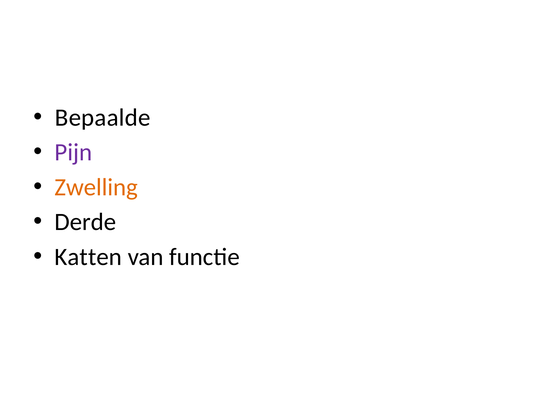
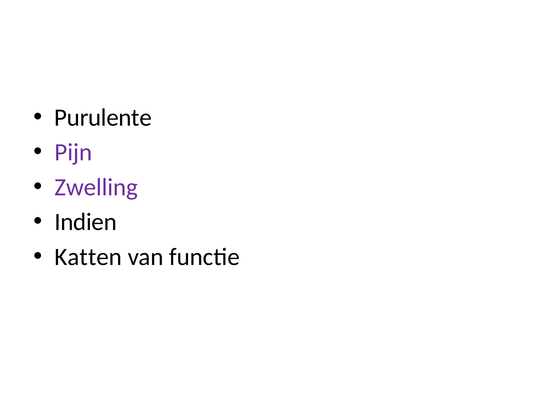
Bepaalde: Bepaalde -> Purulente (103, 117)
Zwelling colour: orange -> purple (96, 187)
Derde: Derde -> Indien (86, 222)
